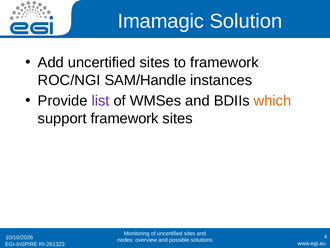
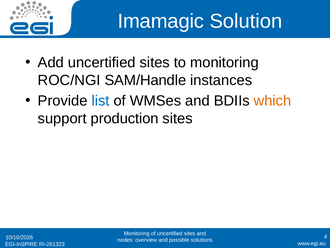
to framework: framework -> monitoring (224, 62)
list colour: purple -> blue (100, 101)
support framework: framework -> production (125, 118)
